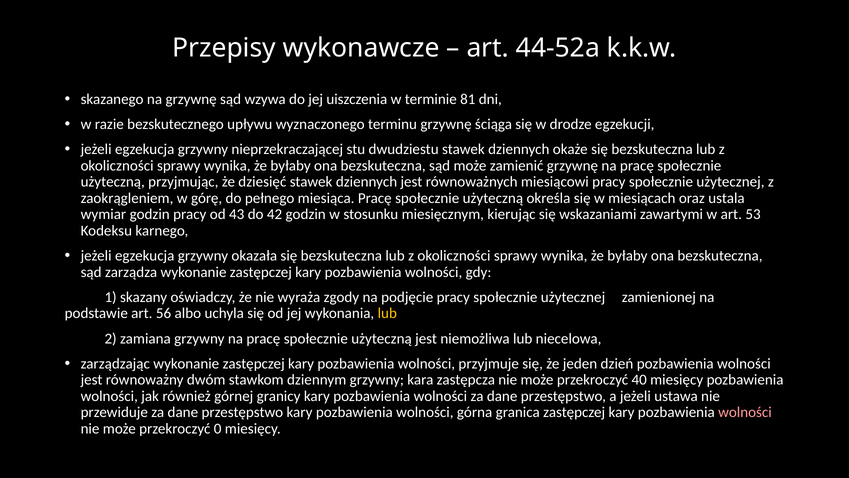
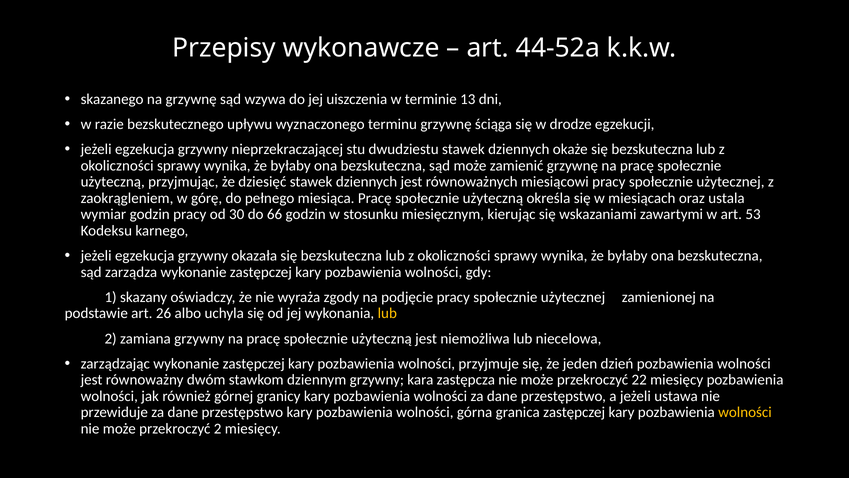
81: 81 -> 13 (468, 99)
43: 43 -> 30 (237, 214)
42: 42 -> 66 (275, 214)
56: 56 -> 26 (164, 313)
40: 40 -> 22 (639, 380)
wolności colour: pink -> yellow (745, 412)
przekroczyć 0: 0 -> 2 (218, 428)
